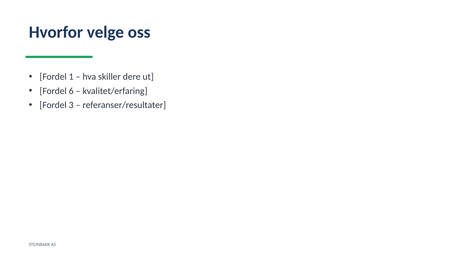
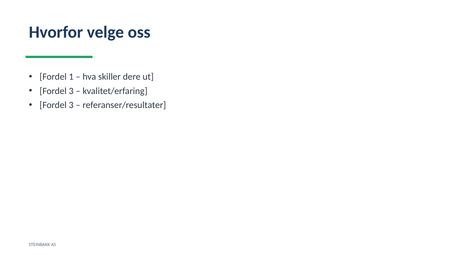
6: 6 -> 3 (71, 91)
